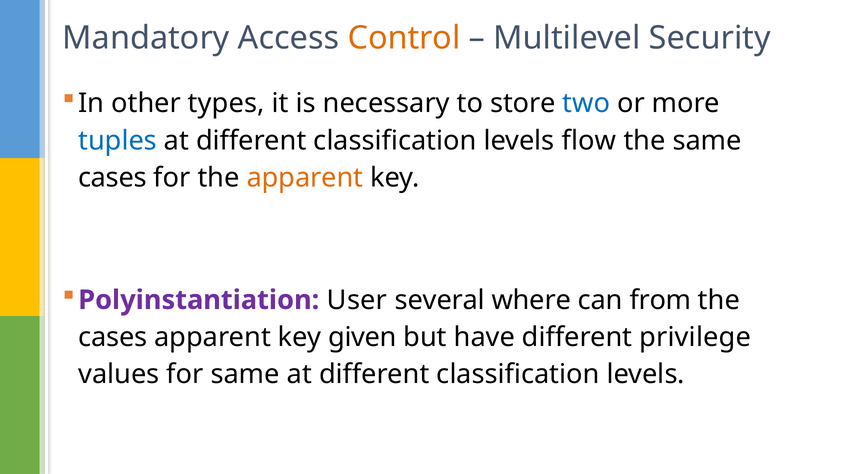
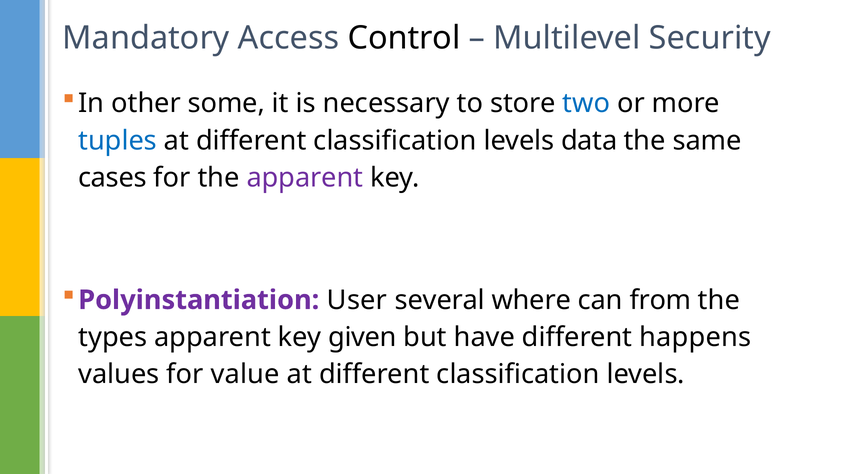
Control colour: orange -> black (404, 38)
types: types -> some (226, 104)
flow: flow -> data (589, 141)
apparent colour: orange -> purple (305, 178)
cases: cases -> types (113, 337)
privilege: privilege -> happens (695, 337)
for same: same -> value (245, 374)
